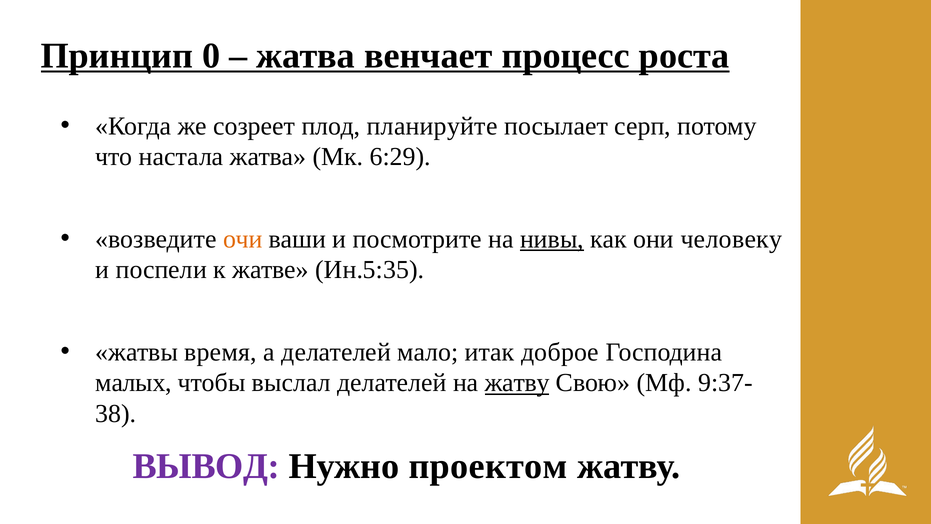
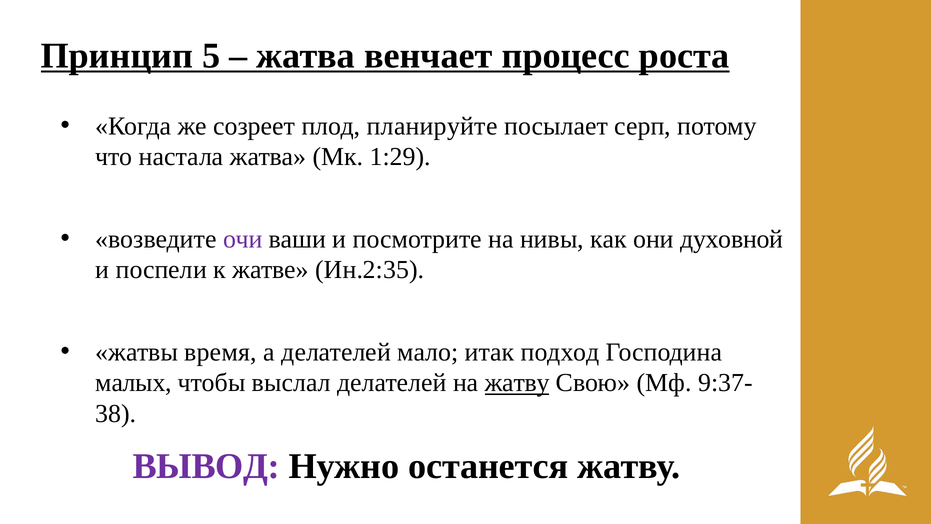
0: 0 -> 5 (211, 56)
6:29: 6:29 -> 1:29 (400, 157)
очи colour: orange -> purple (243, 239)
нивы underline: present -> none (552, 239)
человеку: человеку -> духовной (732, 239)
Ин.5:35: Ин.5:35 -> Ин.2:35 (370, 270)
доброе: доброе -> подход (560, 352)
проектом: проектом -> останется (488, 466)
